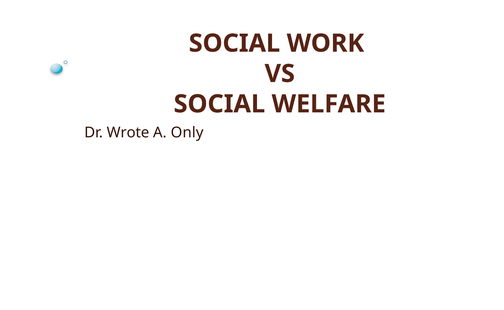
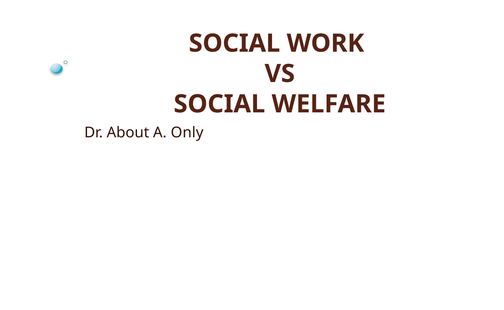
Wrote: Wrote -> About (128, 133)
